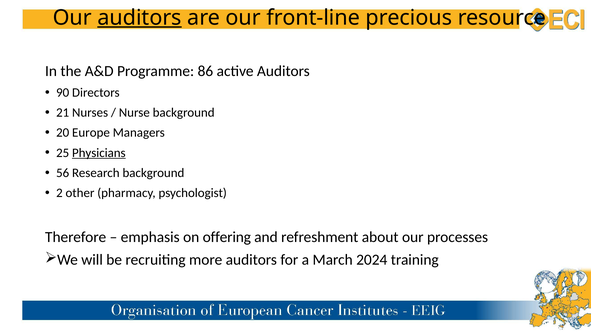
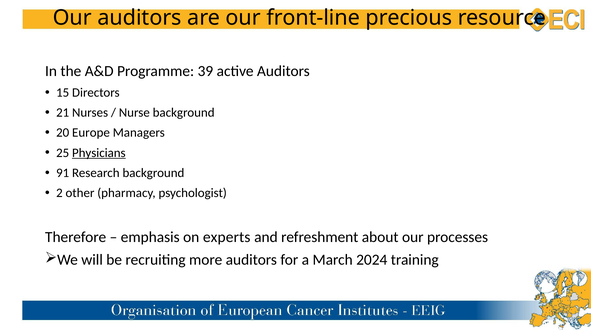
auditors underline: present -> none (140, 18)
86: 86 -> 39 (205, 71)
90: 90 -> 15 (63, 93)
56: 56 -> 91 (63, 173)
offering: offering -> experts (227, 237)
